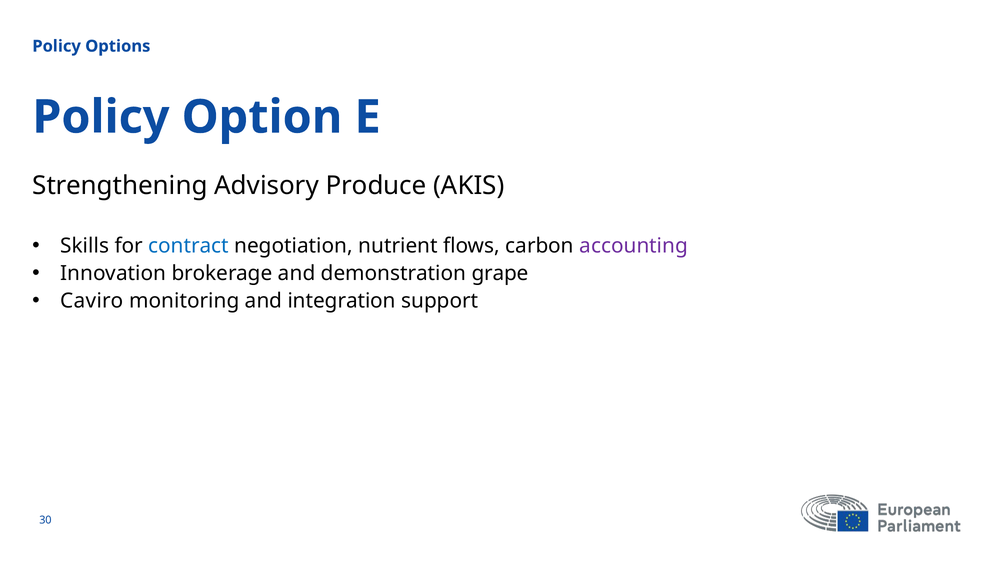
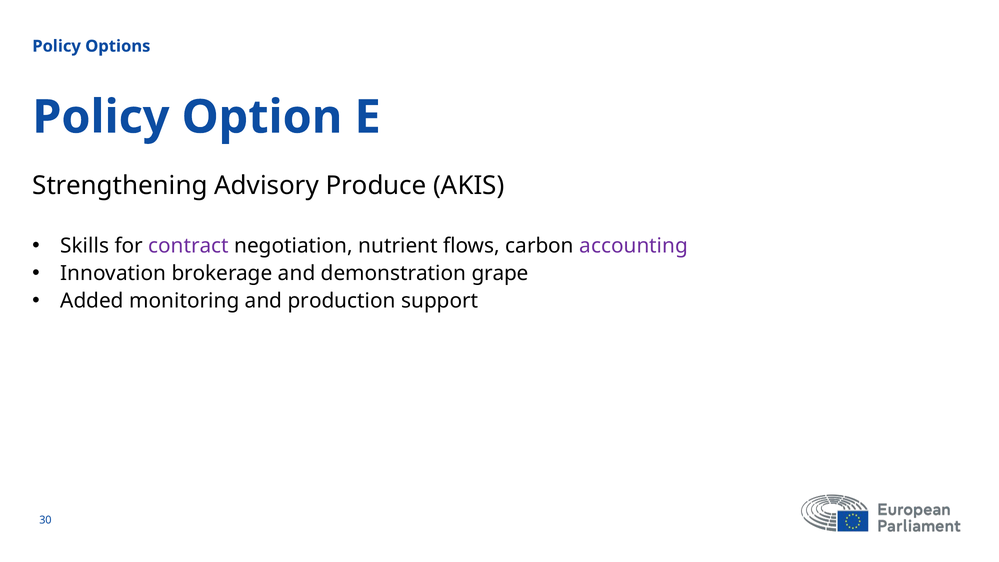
contract colour: blue -> purple (189, 246)
Caviro: Caviro -> Added (92, 301)
integration: integration -> production (342, 301)
